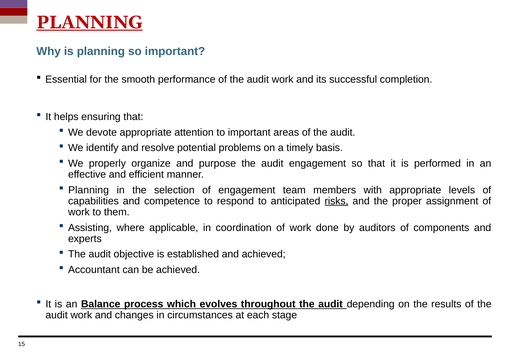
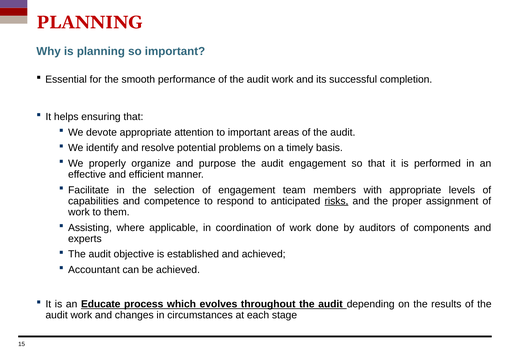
PLANNING underline: present -> none (90, 22)
Planning: Planning -> Facilitate (89, 190)
Balance: Balance -> Educate (101, 304)
